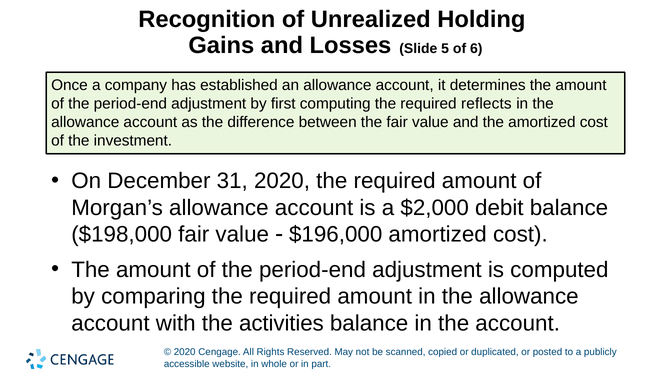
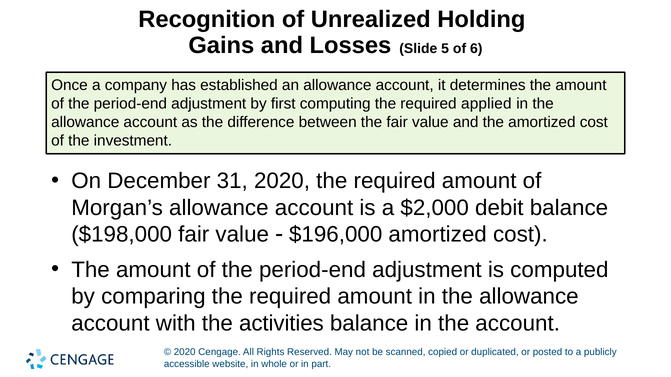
reflects: reflects -> applied (486, 104)
